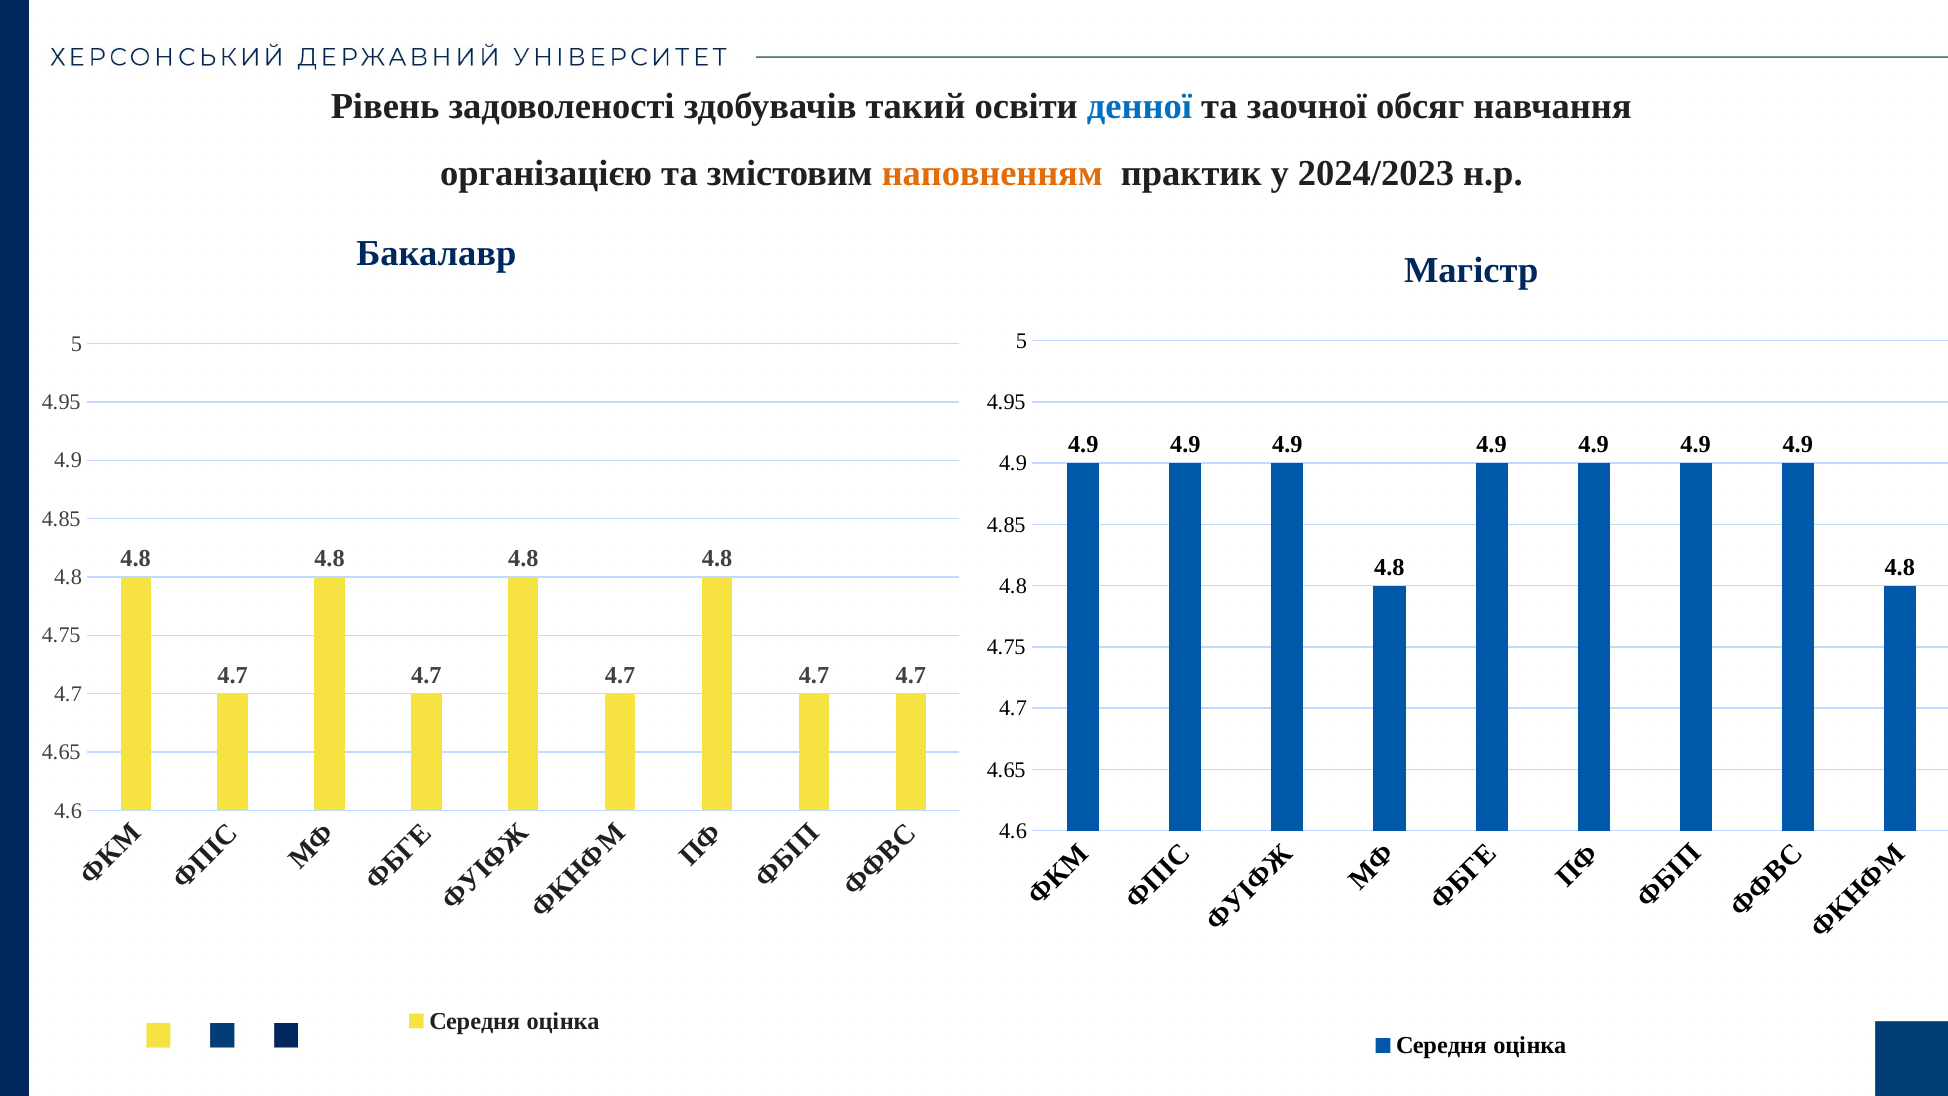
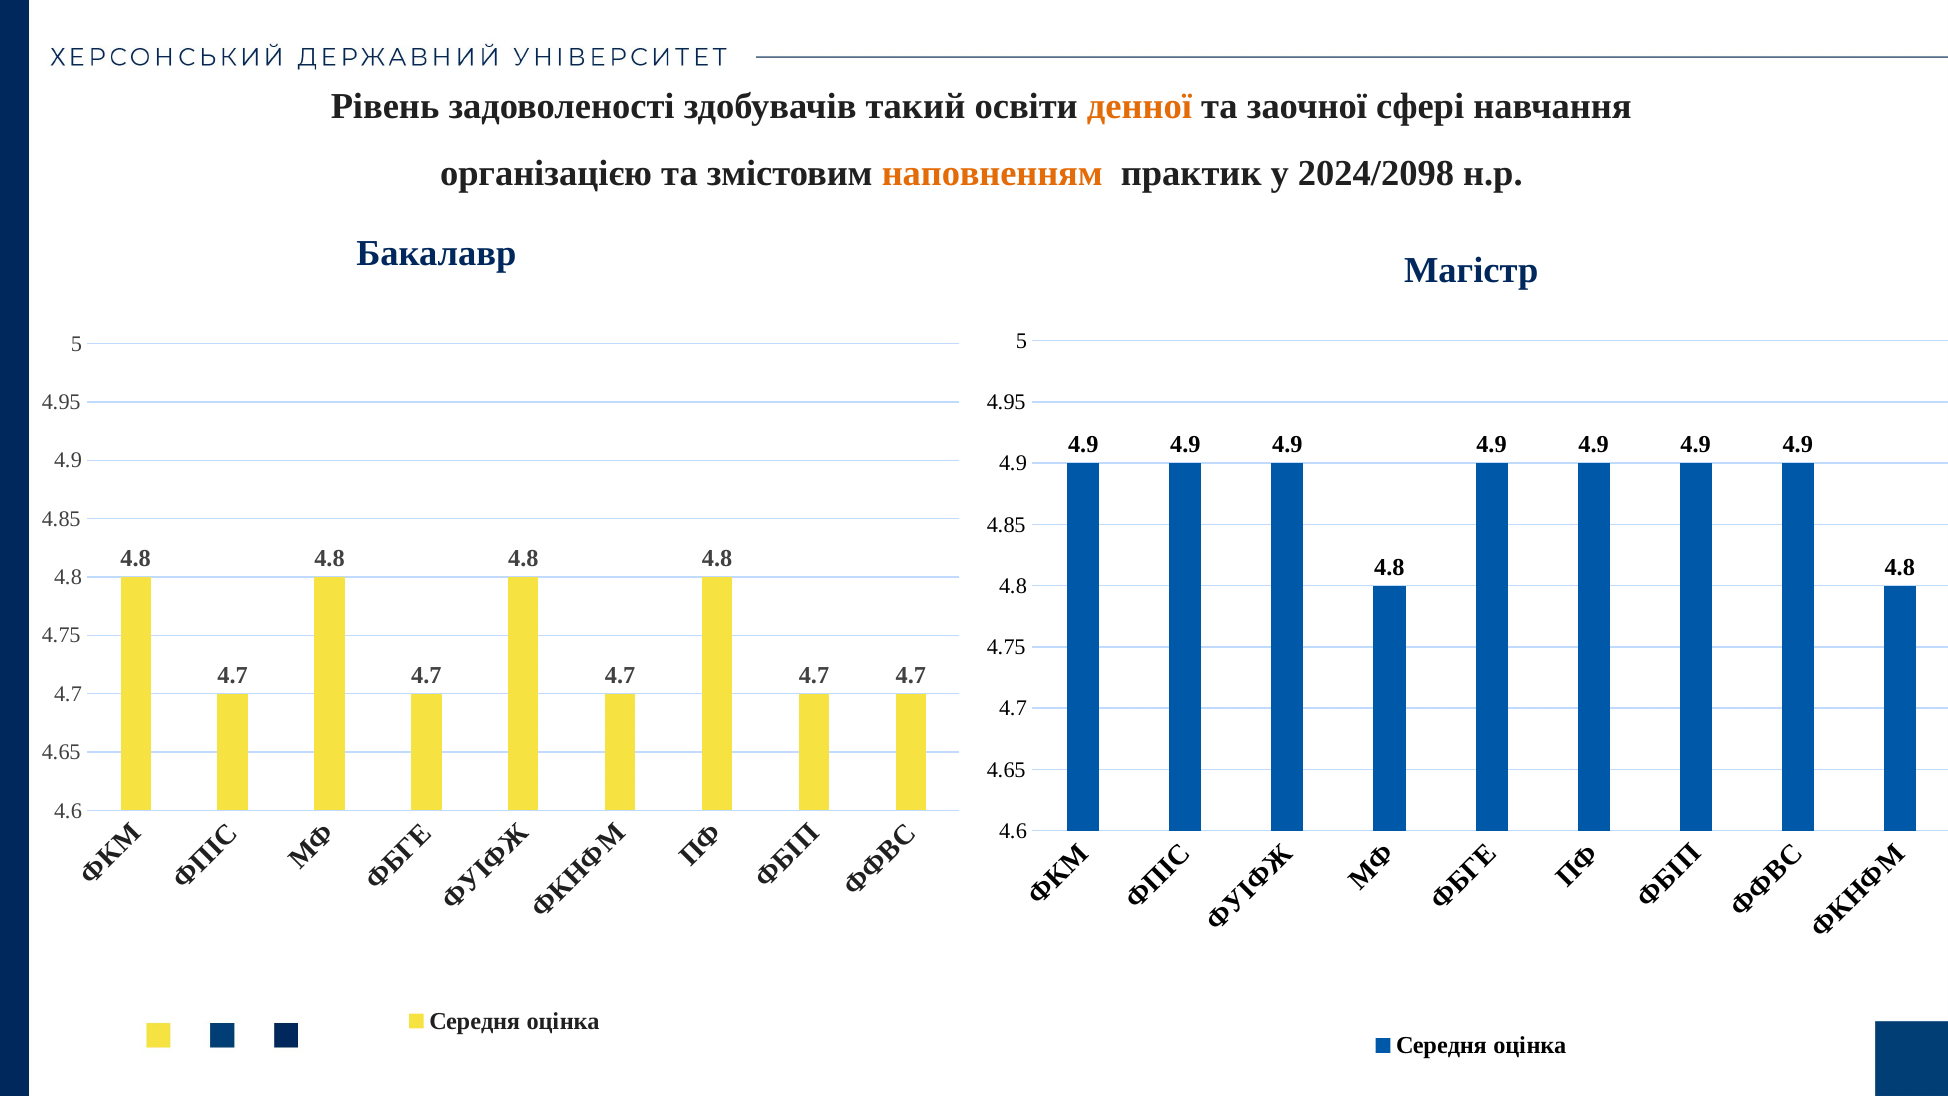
денної colour: blue -> orange (1139, 106)
обсяг: обсяг -> сфері (1420, 106)
2024/2023: 2024/2023 -> 2024/2098 (1376, 174)
